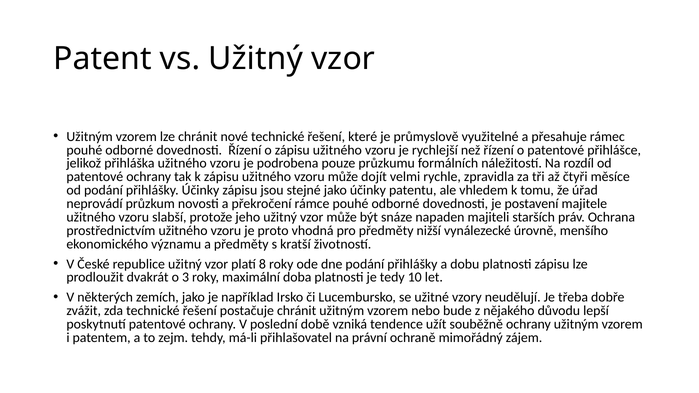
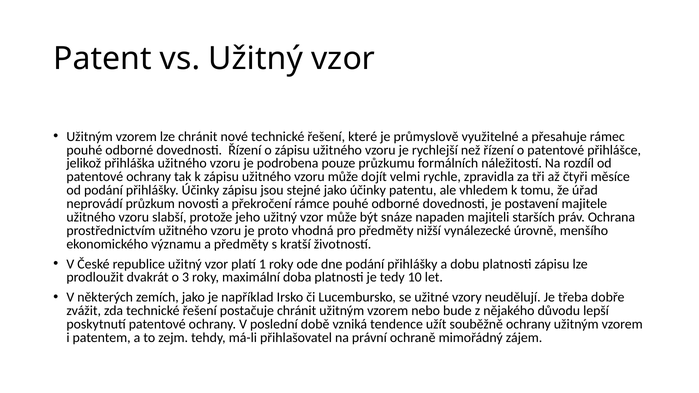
8: 8 -> 1 (262, 264)
